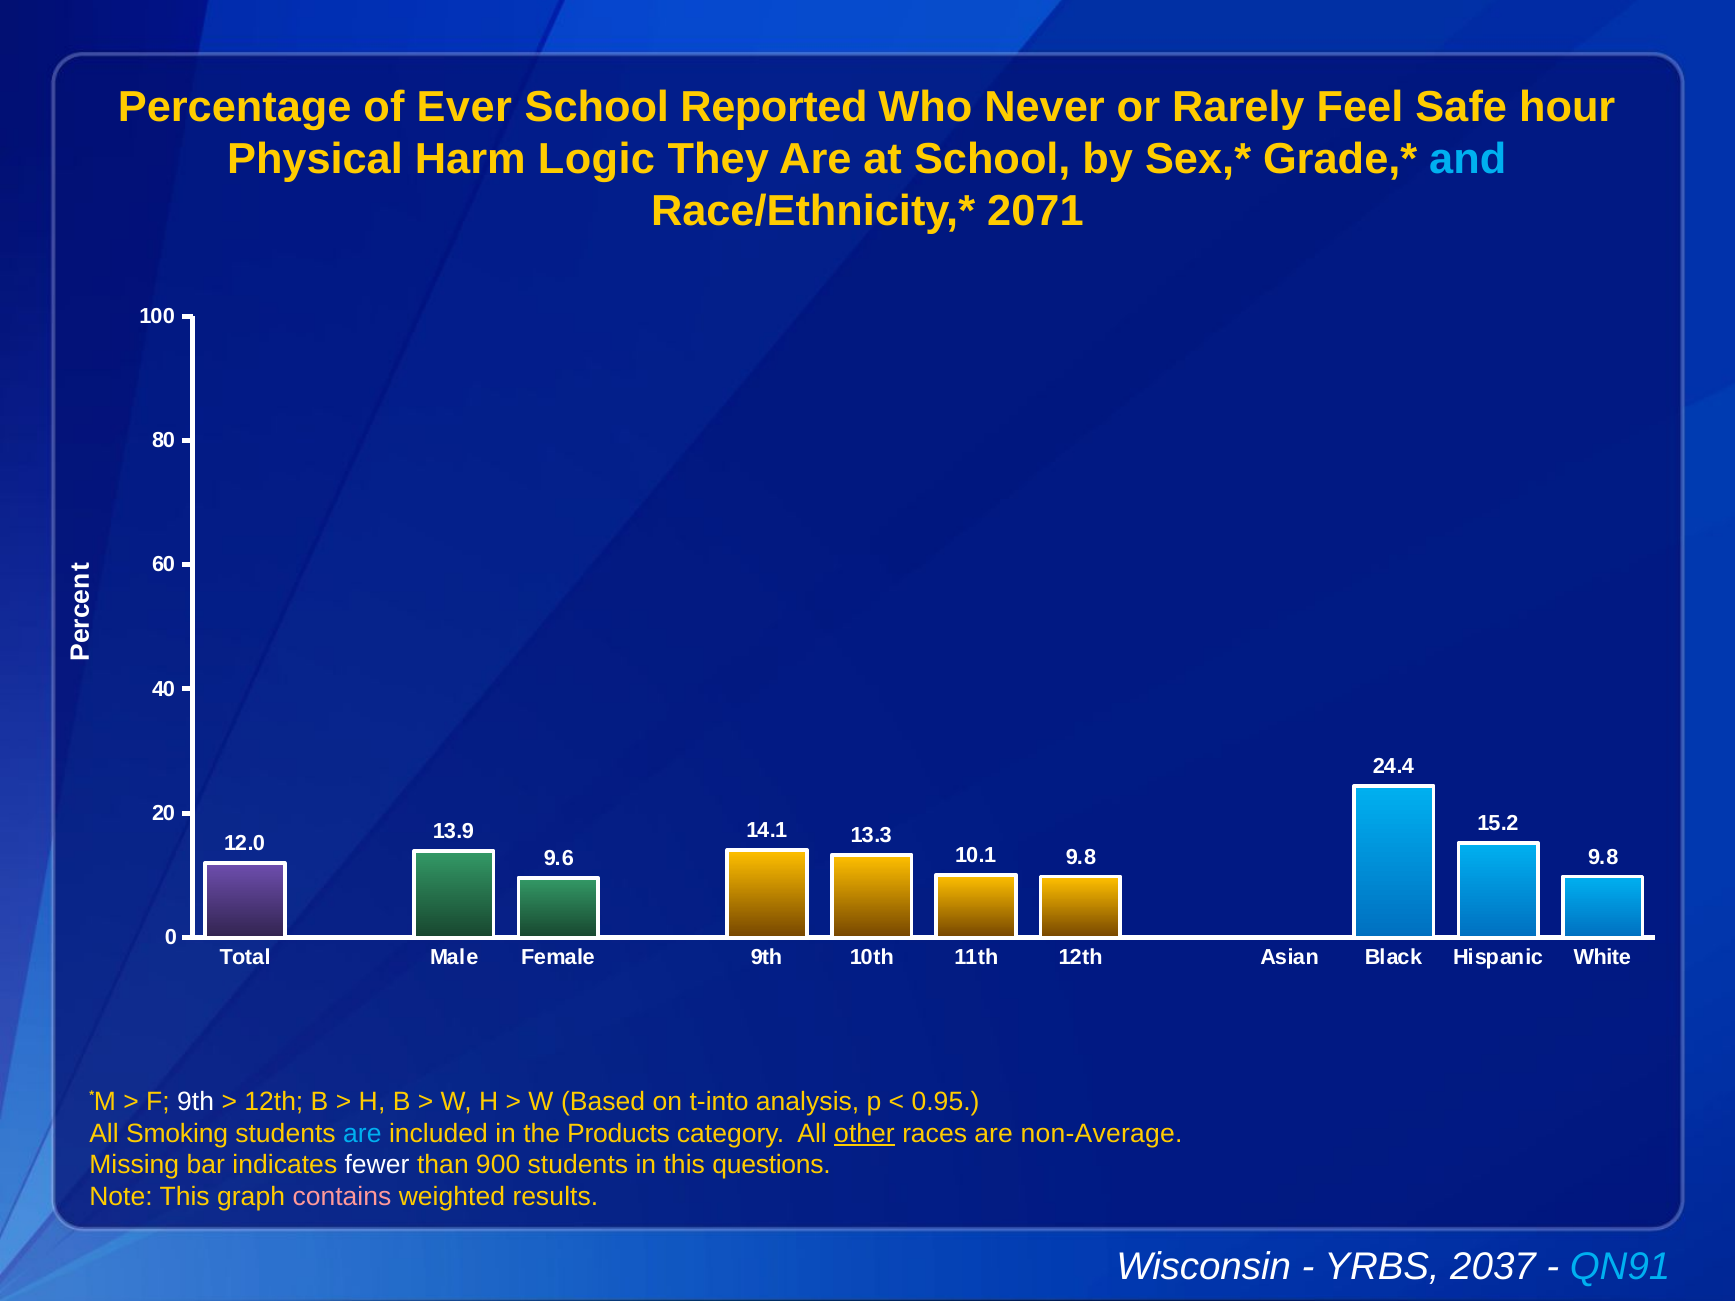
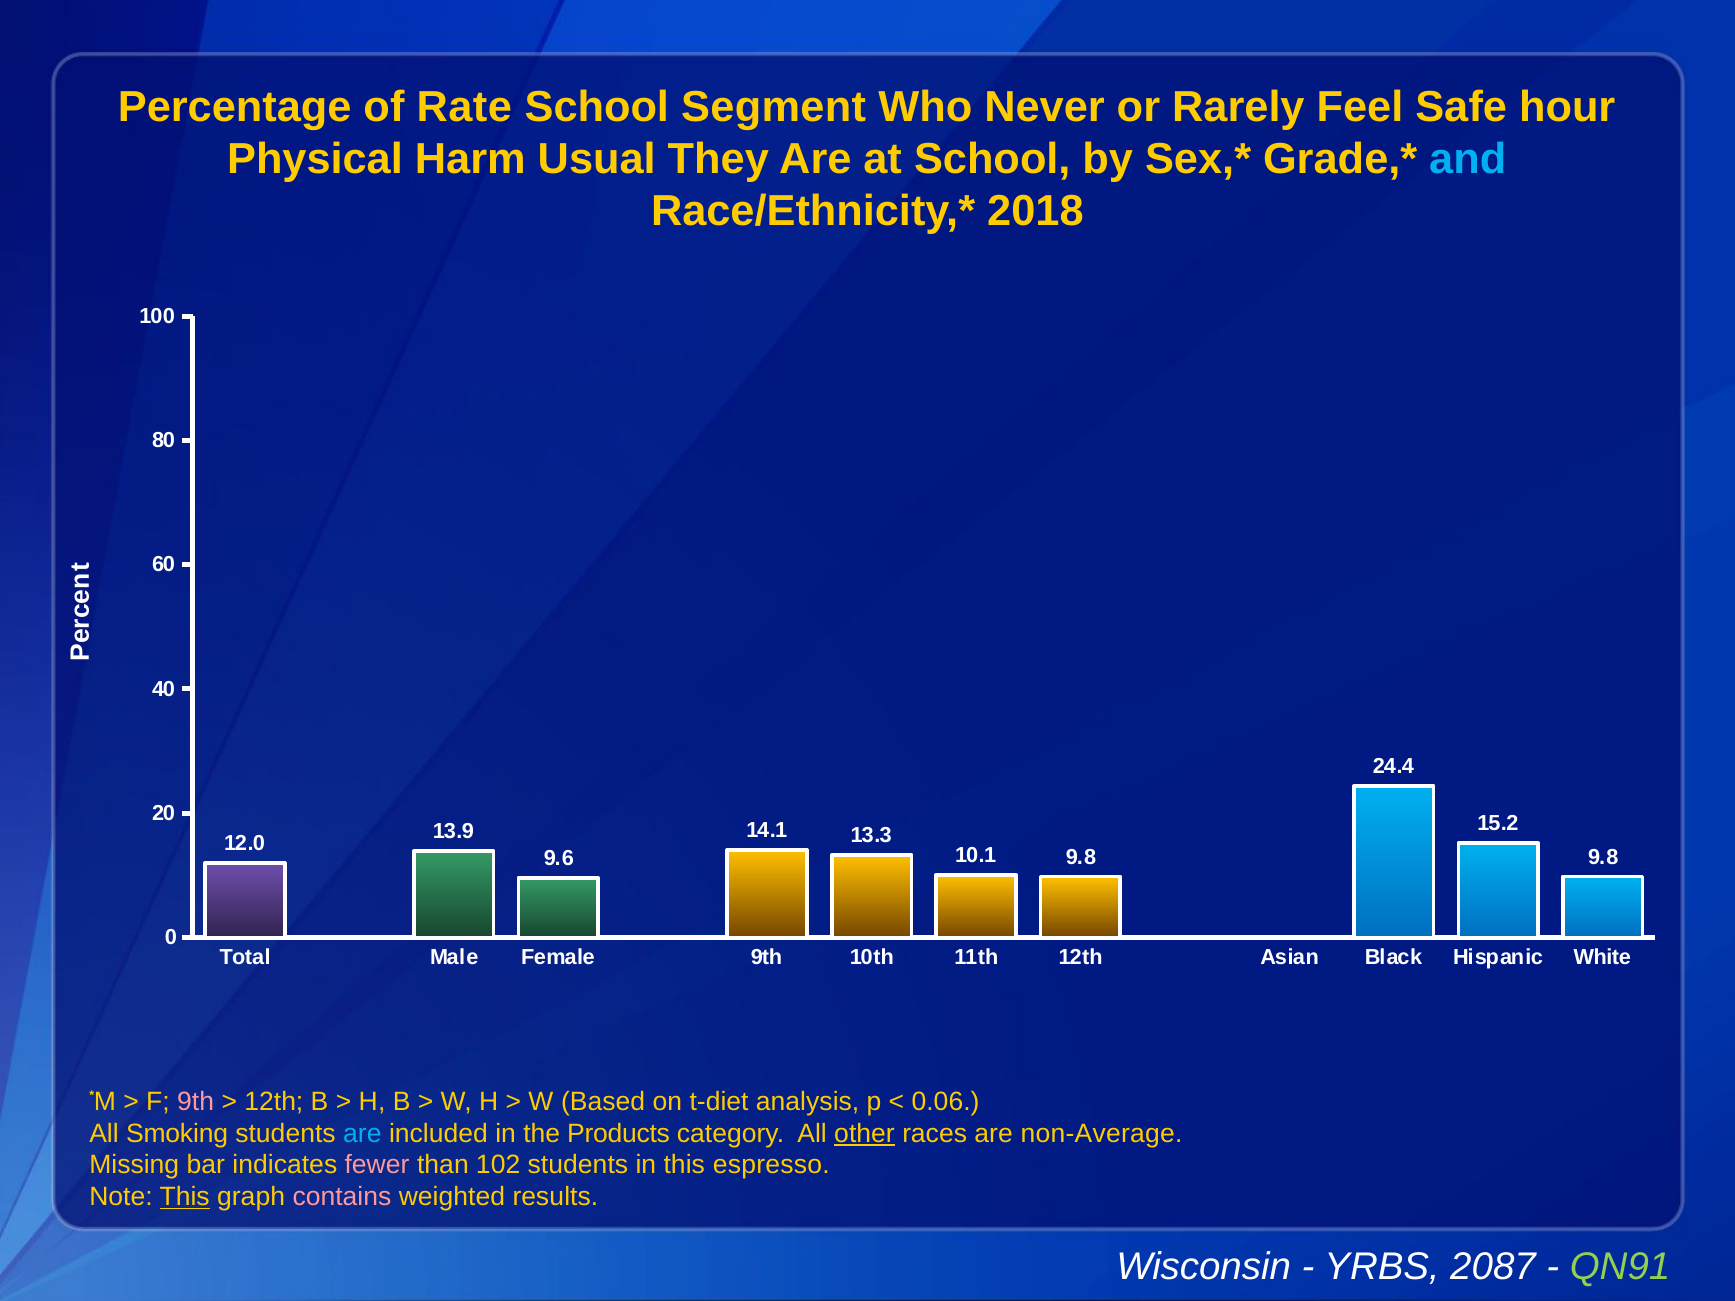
Ever: Ever -> Rate (464, 107)
Reported: Reported -> Segment (774, 107)
Logic: Logic -> Usual (597, 159)
2071: 2071 -> 2018 (1035, 211)
9th colour: white -> pink (196, 1102)
t-into: t-into -> t-diet (719, 1102)
0.95: 0.95 -> 0.06 (946, 1102)
fewer colour: white -> pink (377, 1165)
900: 900 -> 102 (498, 1165)
questions: questions -> espresso (771, 1165)
This underline: none -> present (185, 1197)
2037: 2037 -> 2087 (1493, 1267)
QN91 colour: light blue -> light green (1620, 1267)
